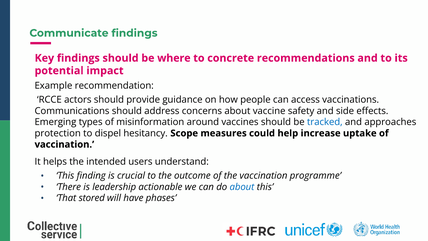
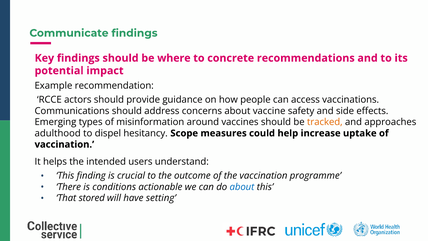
tracked colour: blue -> orange (325, 122)
protection: protection -> adulthood (58, 133)
leadership: leadership -> conditions (114, 187)
phases: phases -> setting (161, 198)
